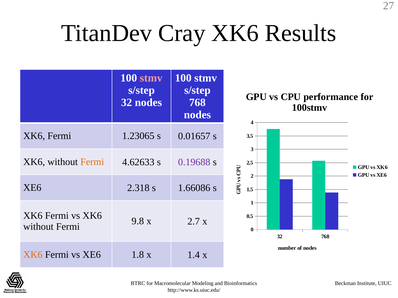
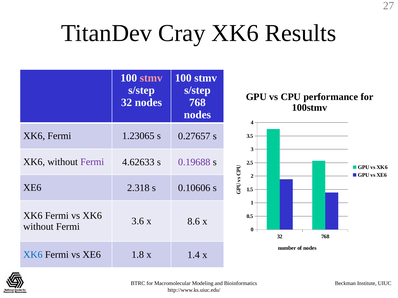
0.01657: 0.01657 -> 0.27657 (194, 136)
Fermi colour: orange -> purple (92, 162)
1.66086: 1.66086 -> 0.10606 (194, 188)
9.8: 9.8 -> 3.6 (138, 221)
2.7: 2.7 -> 8.6 (194, 222)
XK6 colour: orange -> blue (33, 255)
